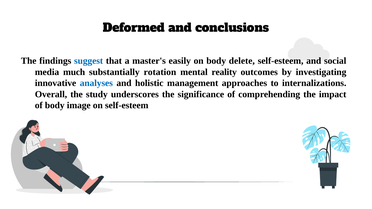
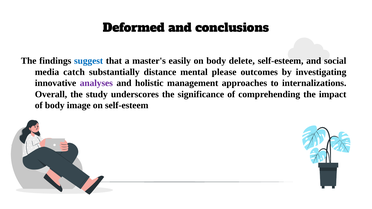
much: much -> catch (74, 72)
rotation: rotation -> distance (160, 72)
reality: reality -> please (224, 72)
analyses colour: blue -> purple (96, 83)
